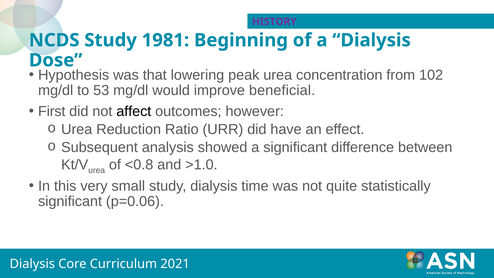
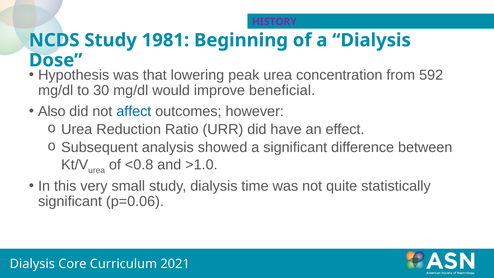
102: 102 -> 592 (431, 75)
53: 53 -> 30 (101, 90)
First: First -> Also (52, 111)
affect colour: black -> blue (134, 111)
